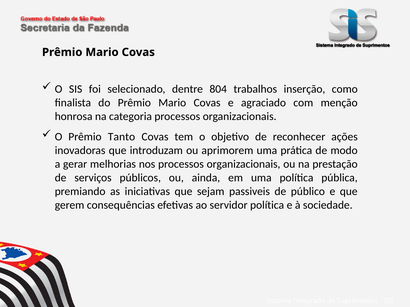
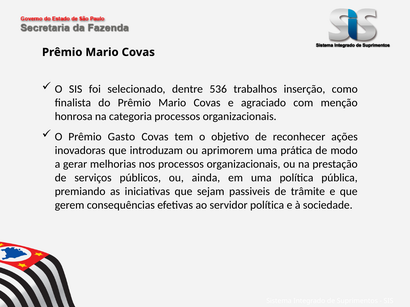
804: 804 -> 536 (218, 89)
Tanto: Tanto -> Gasto (121, 137)
público: público -> trâmite (308, 192)
